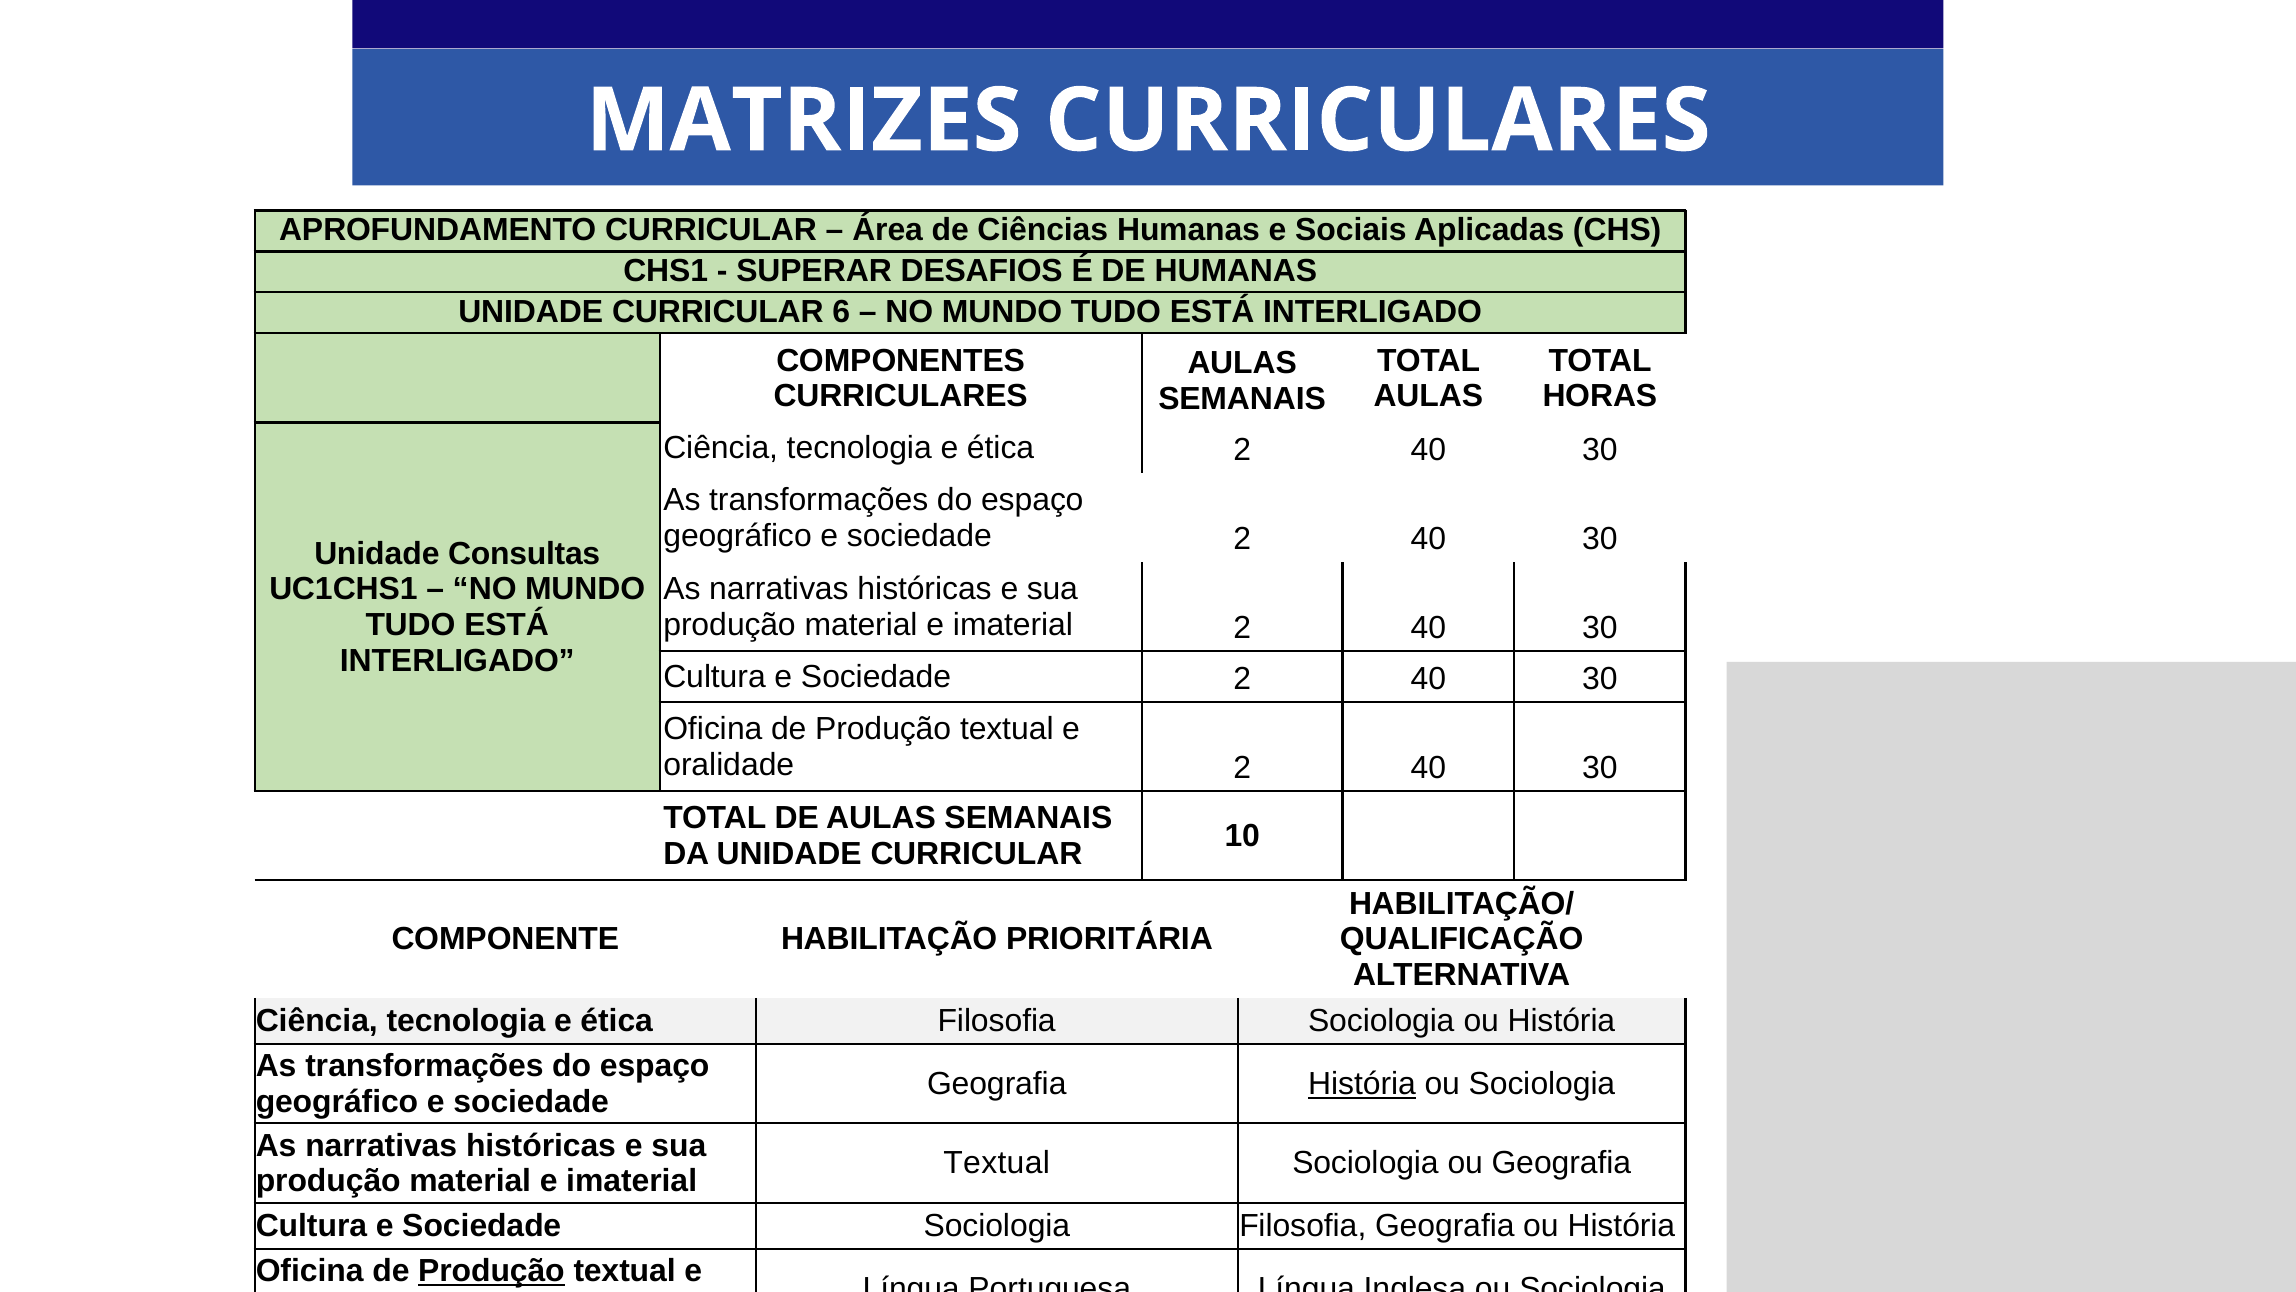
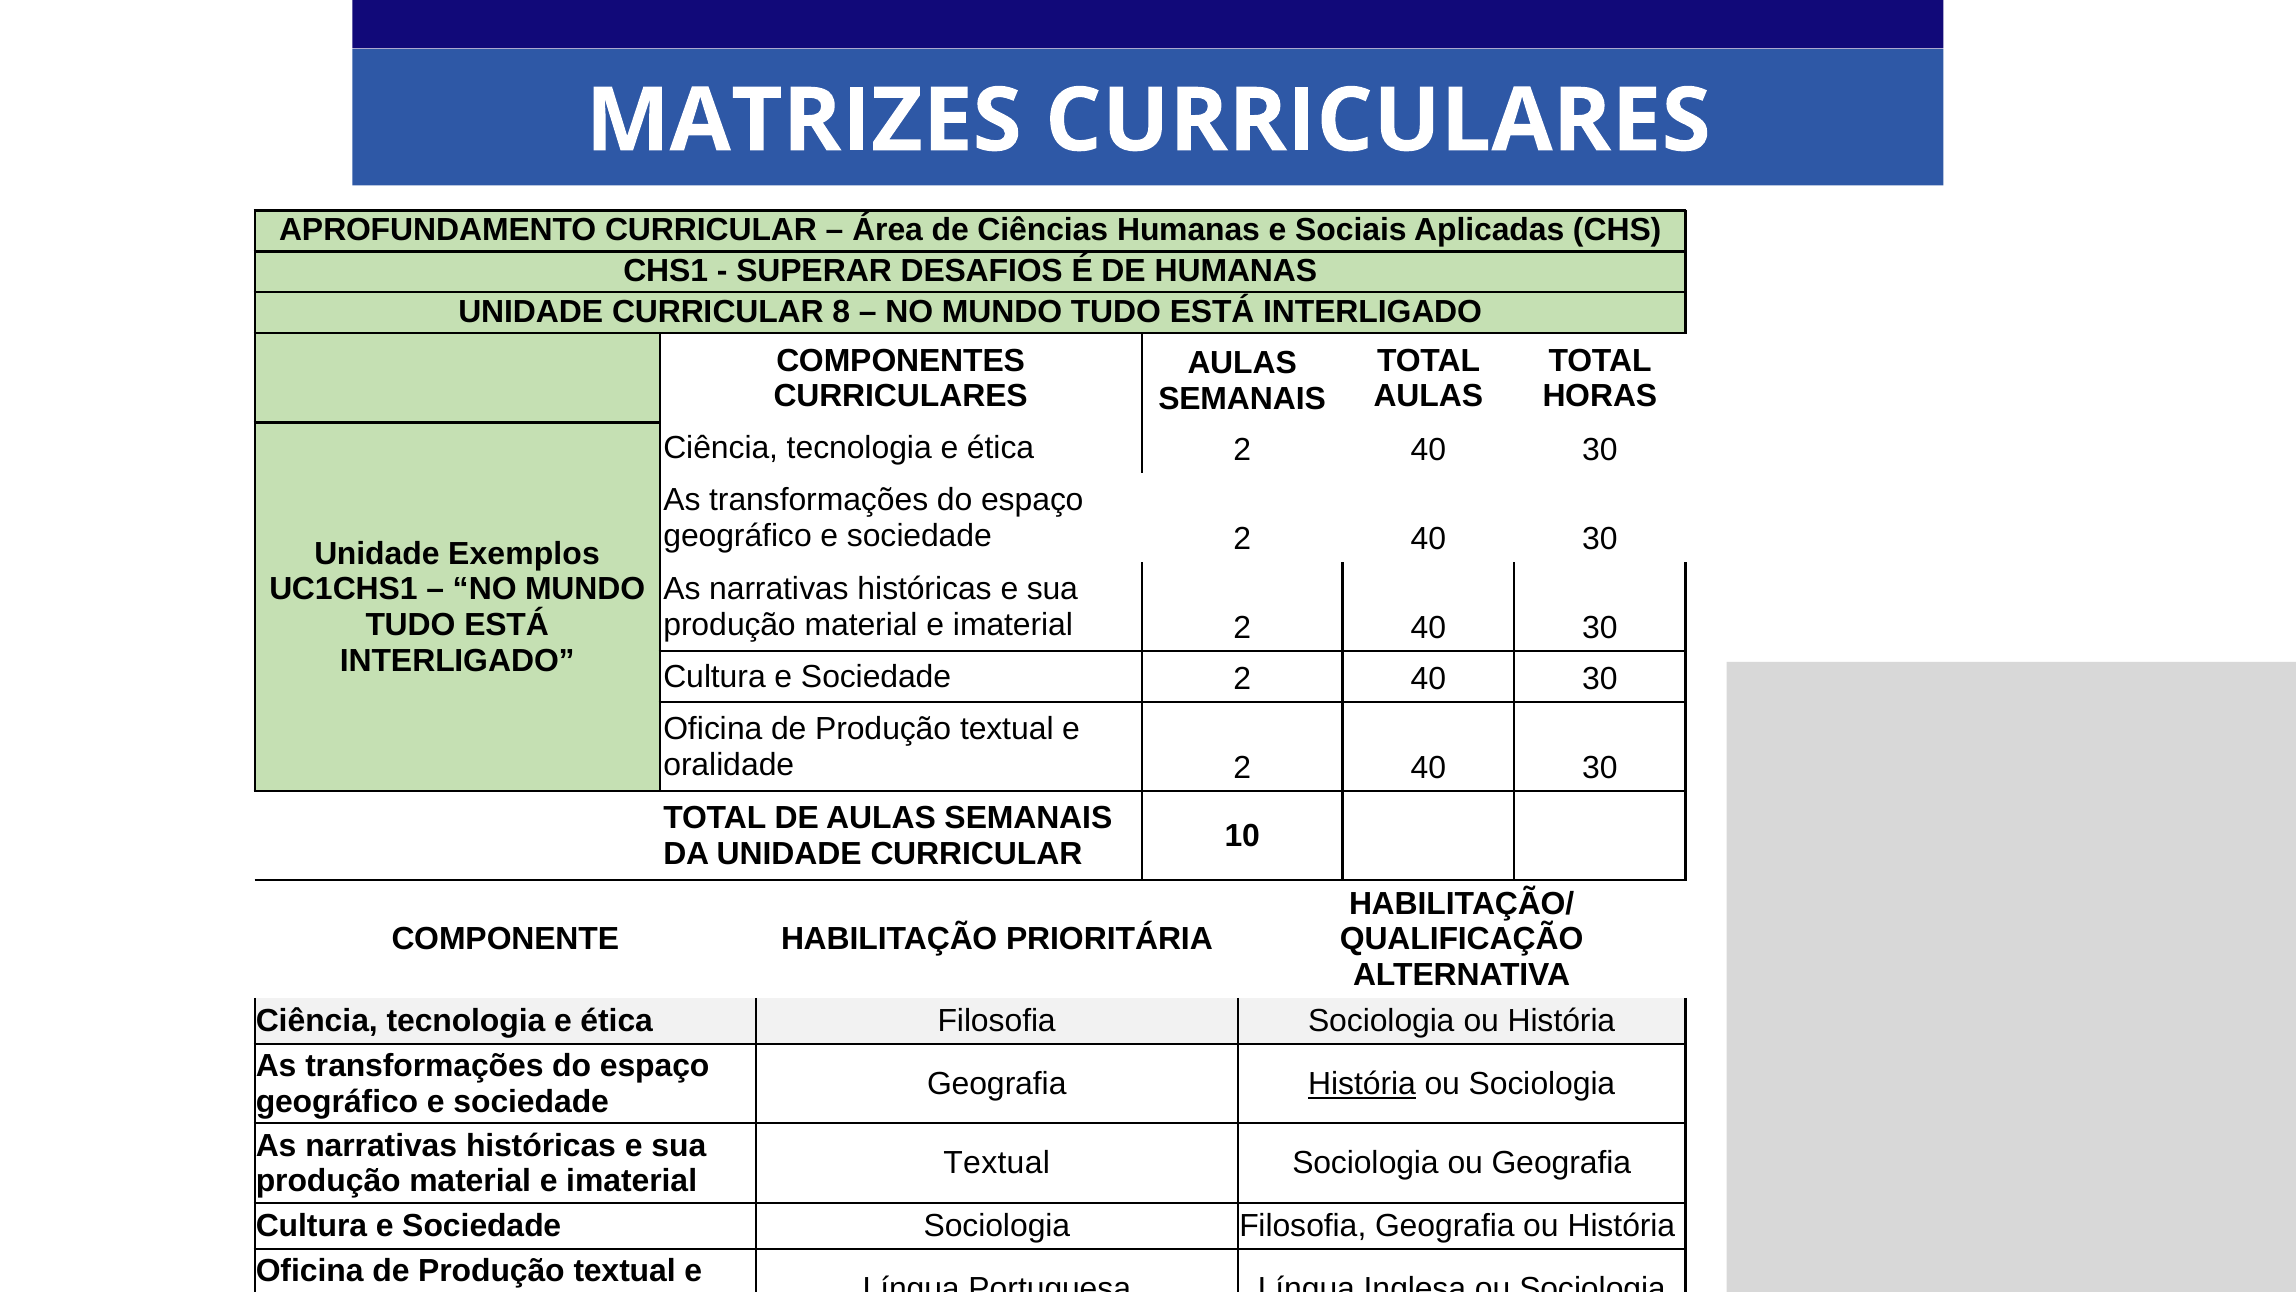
6: 6 -> 8 (841, 312)
Consultas: Consultas -> Exemplos (524, 554)
Produção underline: present -> none (491, 1271)
